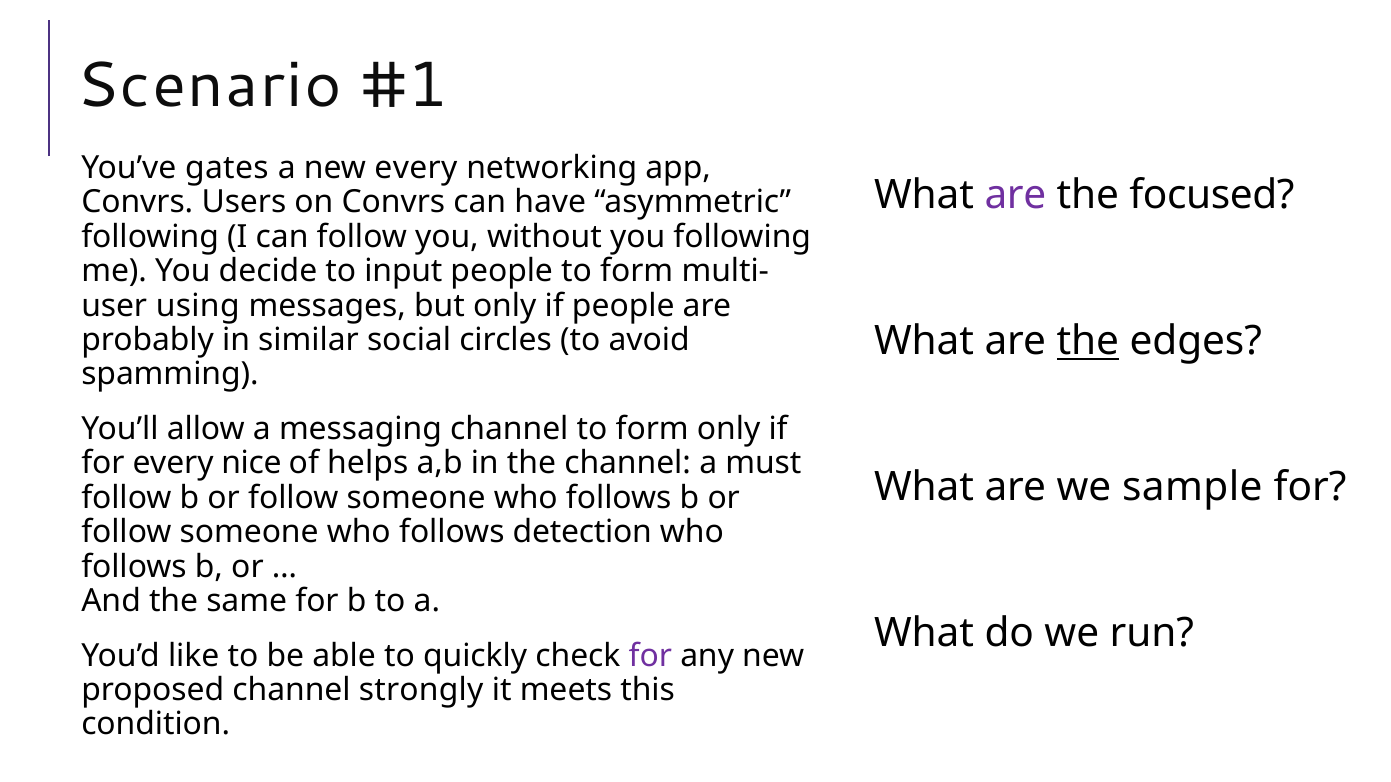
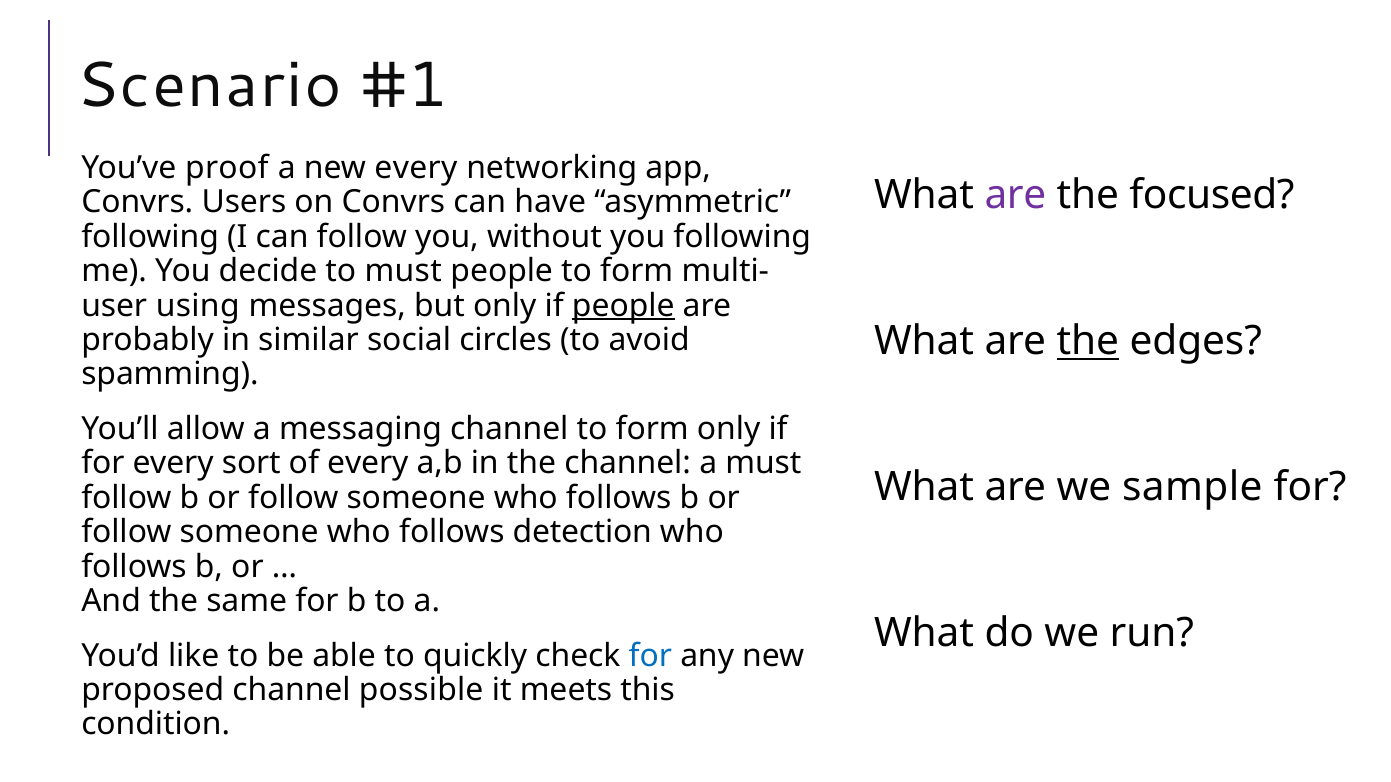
gates: gates -> proof (227, 168)
to input: input -> must (403, 271)
people underline: none -> present (623, 306)
nice: nice -> sort (251, 464)
of helps: helps -> every (368, 464)
for colour: purple -> blue (650, 656)
strongly: strongly -> possible (421, 690)
